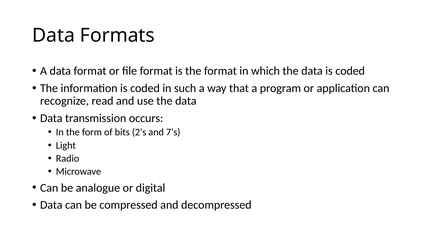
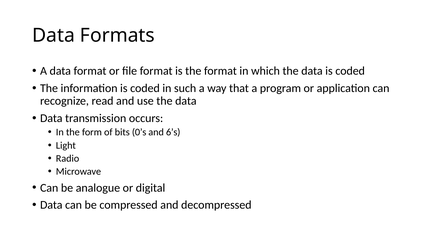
2’s: 2’s -> 0’s (139, 132)
7’s: 7’s -> 6’s (173, 132)
